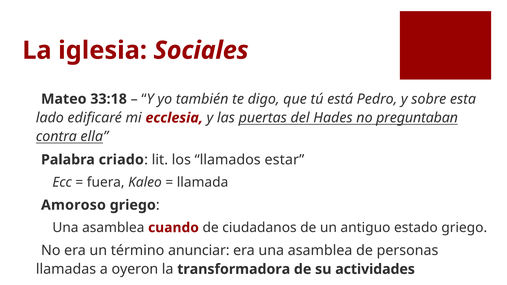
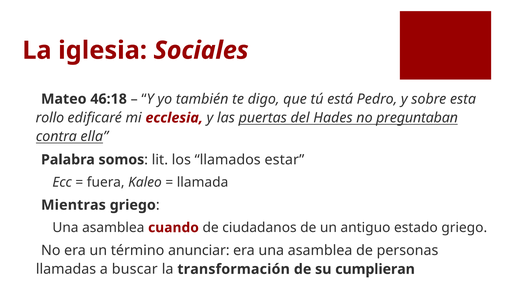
33:18: 33:18 -> 46:18 (109, 99)
lado: lado -> rollo (50, 118)
criado: criado -> somos (121, 160)
Amoroso: Amoroso -> Mientras (73, 205)
oyeron: oyeron -> buscar (135, 269)
transformadora: transformadora -> transformación (234, 269)
actividades: actividades -> cumplieran (375, 269)
